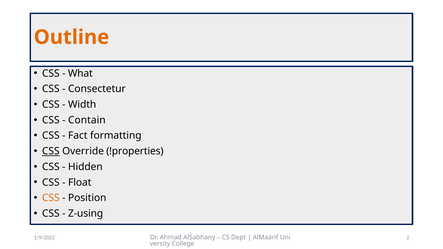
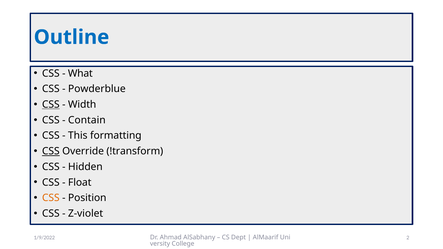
Outline colour: orange -> blue (72, 37)
Consectetur: Consectetur -> Powderblue (97, 89)
CSS underline: none -> present (51, 105)
Fact: Fact -> This (78, 136)
!properties: !properties -> !transform (135, 151)
Z-using: Z-using -> Z-violet (86, 214)
